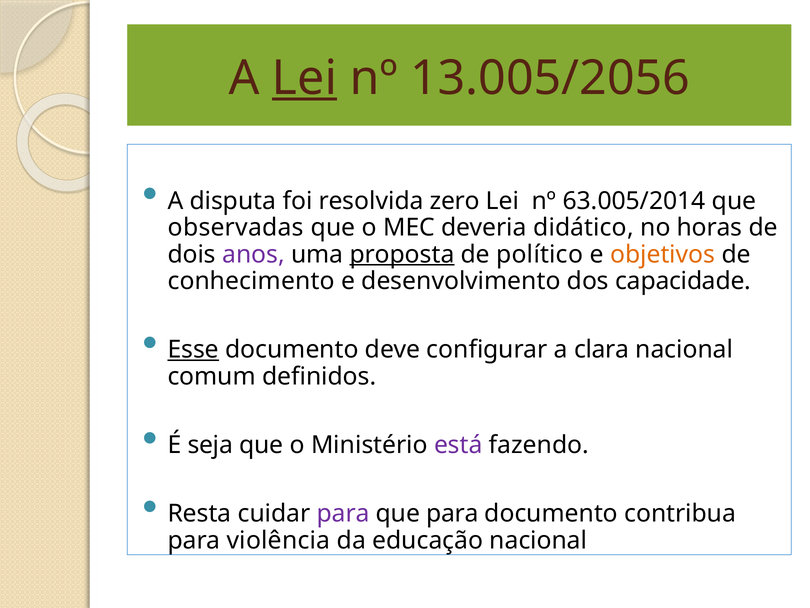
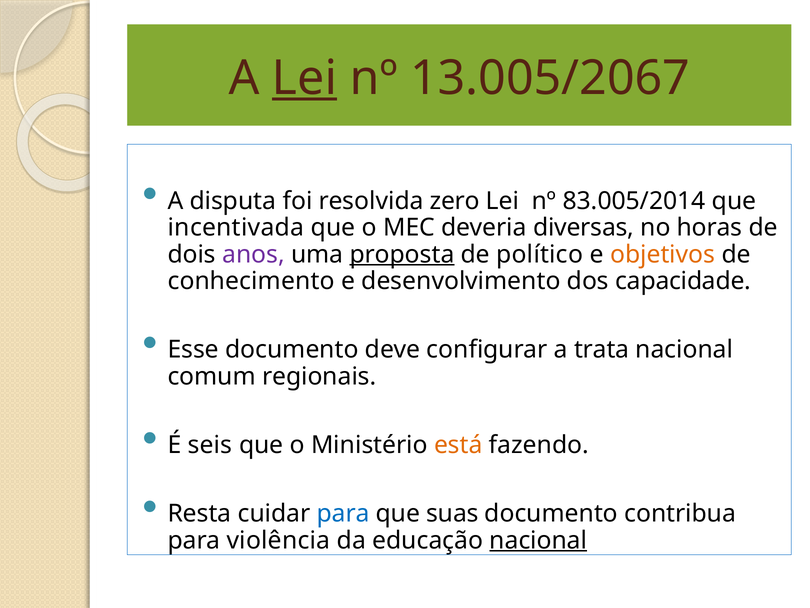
13.005/2056: 13.005/2056 -> 13.005/2067 (550, 78)
63.005/2014: 63.005/2014 -> 83.005/2014 (634, 201)
observadas: observadas -> incentivada (236, 227)
didático: didático -> diversas (584, 227)
Esse underline: present -> none (193, 349)
clara: clara -> trata (602, 349)
definidos: definidos -> regionais (319, 376)
seja: seja -> seis (210, 445)
está colour: purple -> orange (458, 445)
para colour: purple -> blue (343, 513)
que para: para -> suas (452, 513)
nacional underline: none -> present (538, 540)
